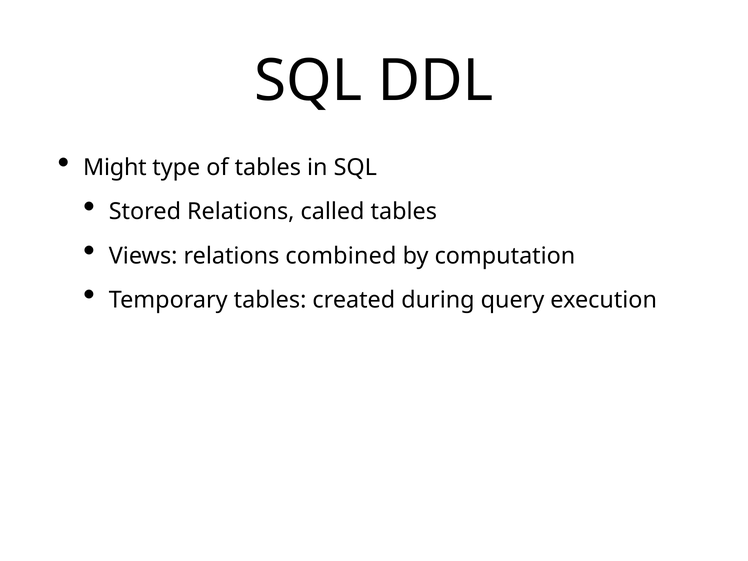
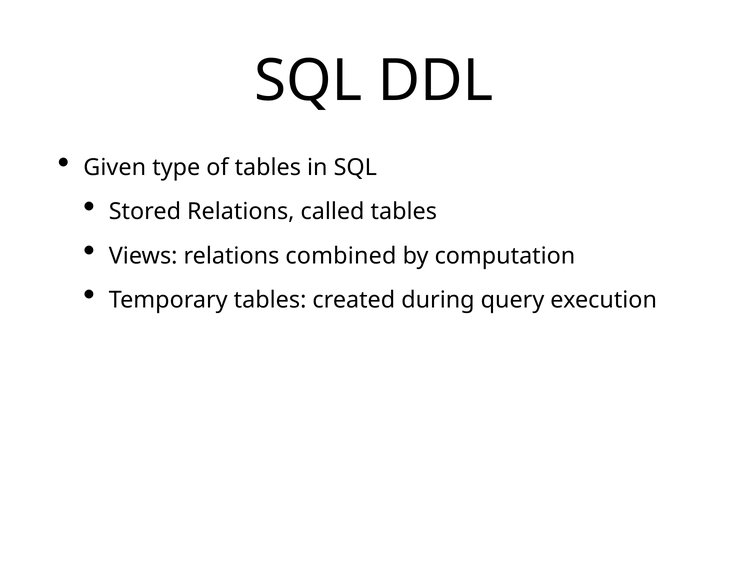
Might: Might -> Given (115, 168)
